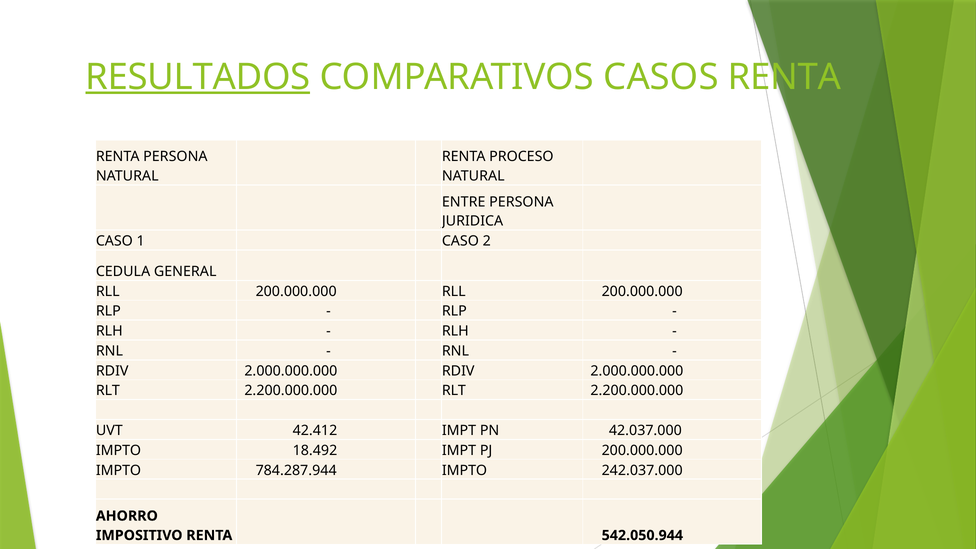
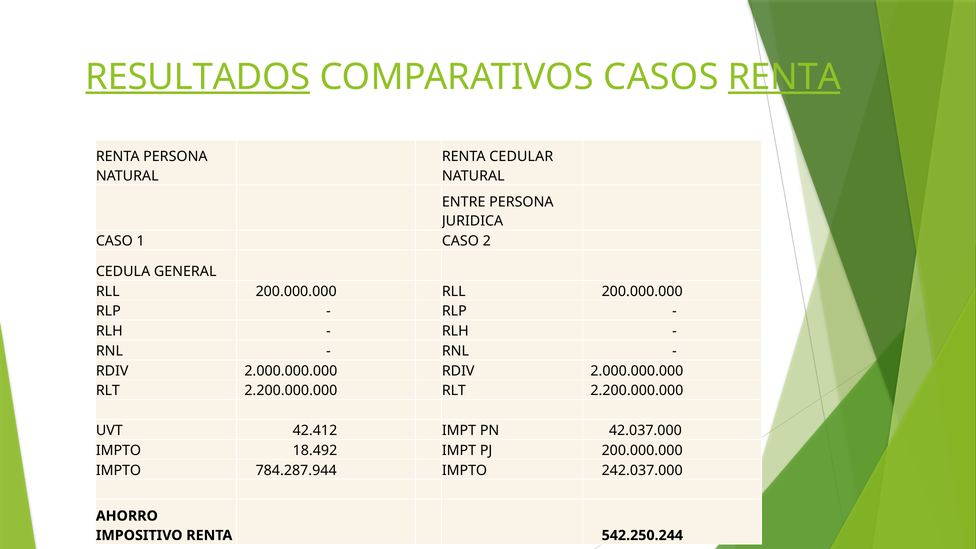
RENTA underline: none -> present (784, 77)
PROCESO: PROCESO -> CEDULAR (521, 157)
542.050.944: 542.050.944 -> 542.250.244 (642, 535)
